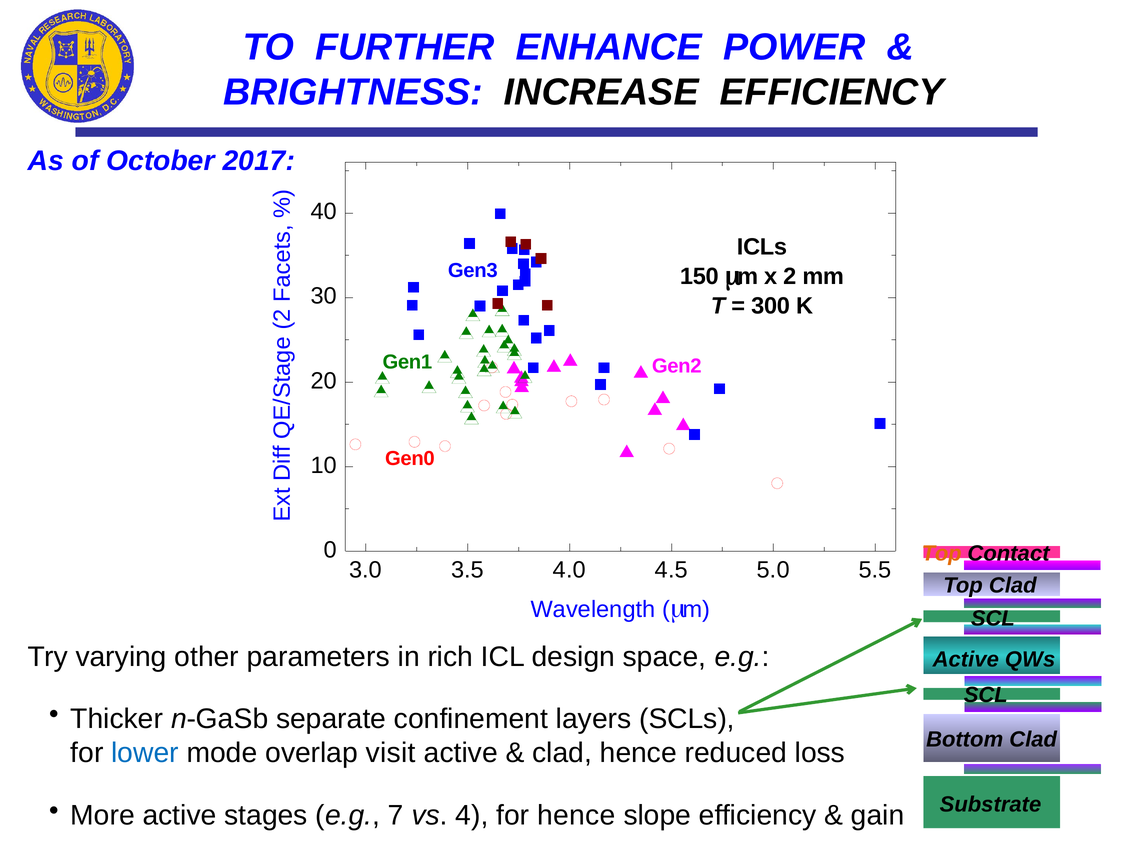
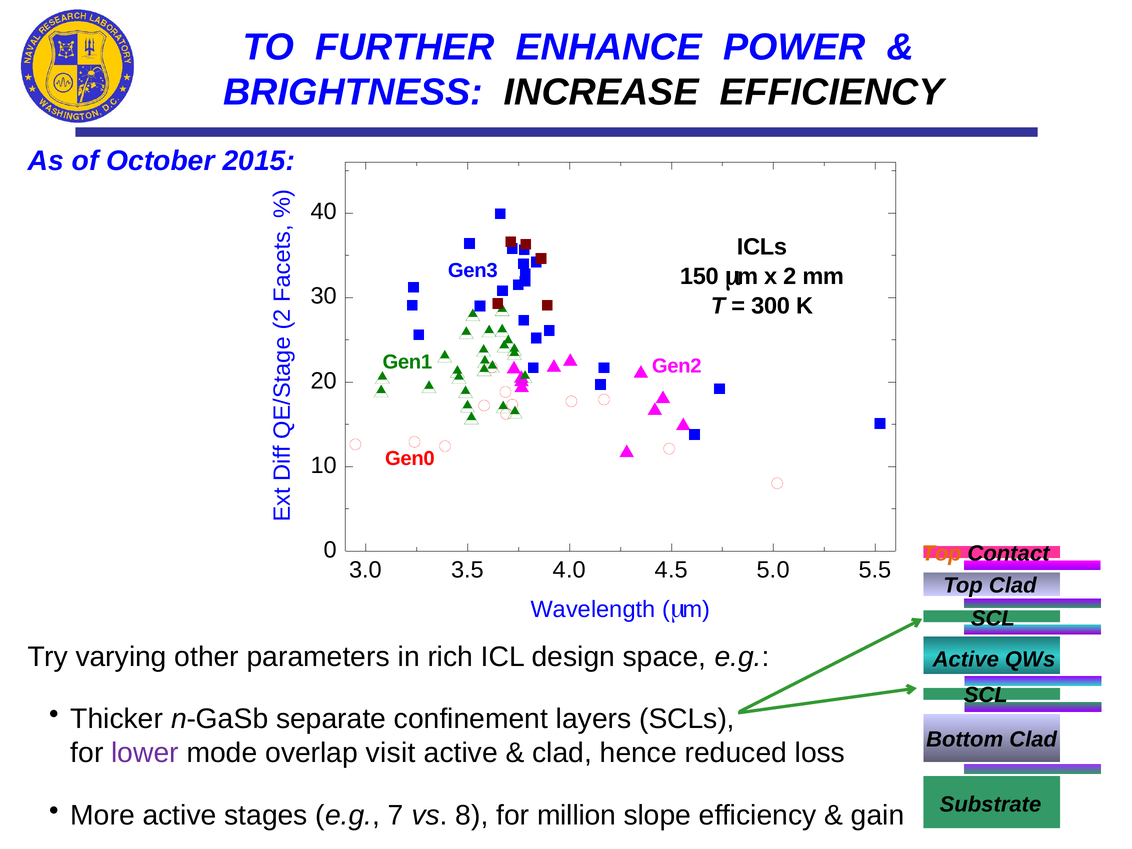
2017: 2017 -> 2015 (259, 161)
lower colour: blue -> purple (145, 753)
4: 4 -> 8 (472, 815)
for hence: hence -> million (576, 815)
